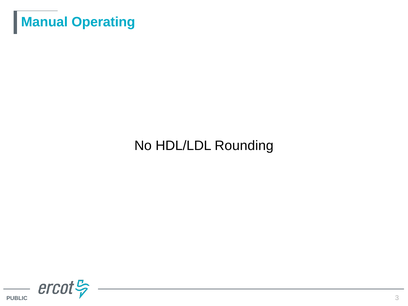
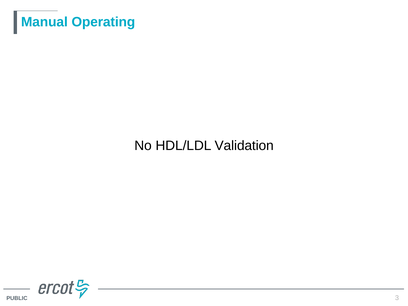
Rounding: Rounding -> Validation (244, 146)
